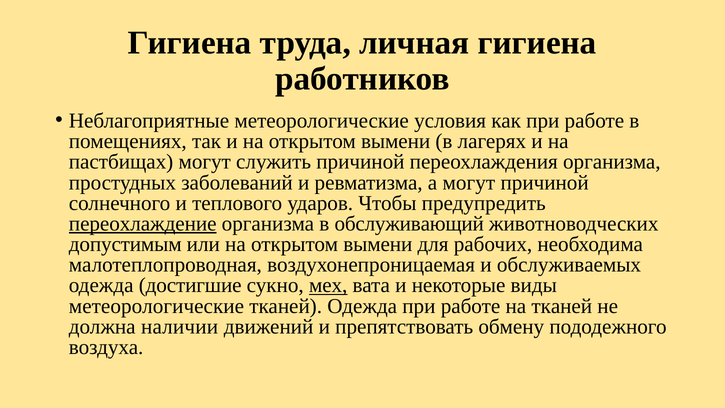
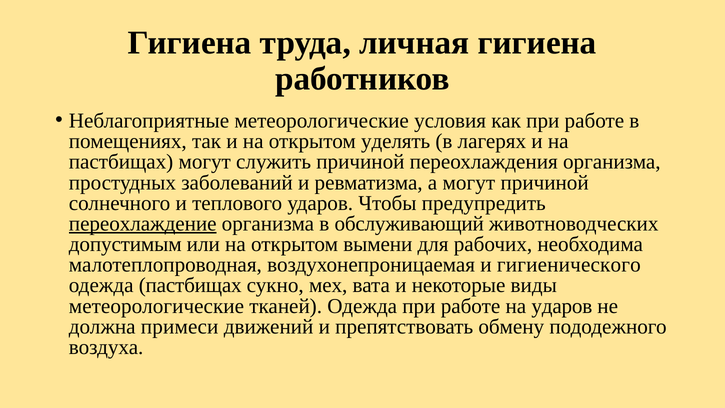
и на открытом вымени: вымени -> уделять (396, 141)
обслуживаемых: обслуживаемых -> гигиенического (569, 265)
одежда достигшие: достигшие -> пастбищах (190, 285)
мех underline: present -> none (328, 285)
на тканей: тканей -> ударов (562, 306)
наличии: наличии -> примеси (180, 326)
